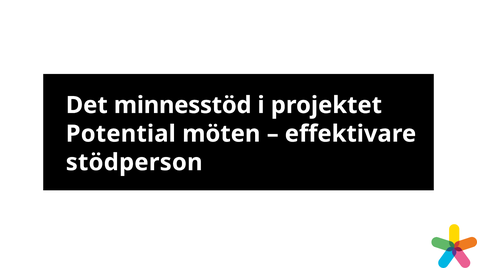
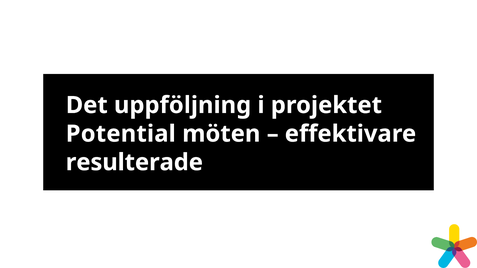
minnesstöd: minnesstöd -> uppföljning (183, 105)
stödperson: stödperson -> resulterade (134, 163)
